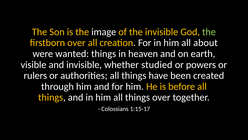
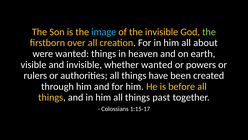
image colour: white -> light blue (104, 32)
whether studied: studied -> wanted (157, 64)
things over: over -> past (161, 97)
